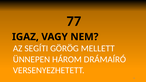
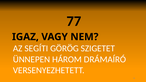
MELLETT: MELLETT -> SZIGETET (98, 48)
